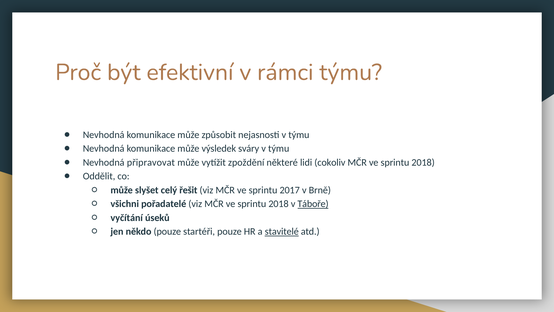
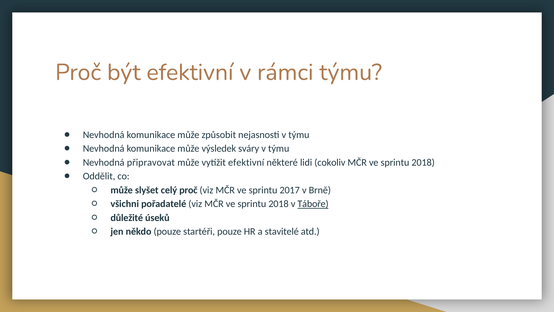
vytížit zpoždění: zpoždění -> efektivní (246, 162)
celý řešit: řešit -> proč (188, 190)
vyčítání: vyčítání -> důležité (127, 217)
stavitelé underline: present -> none (282, 231)
